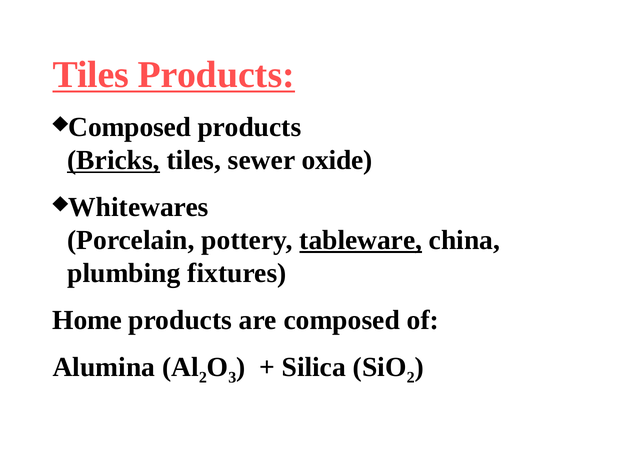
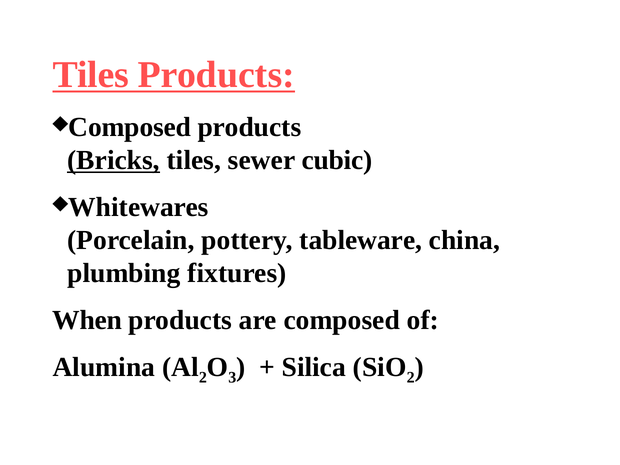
oxide: oxide -> cubic (337, 160)
tableware underline: present -> none (361, 240)
Home: Home -> When (87, 320)
